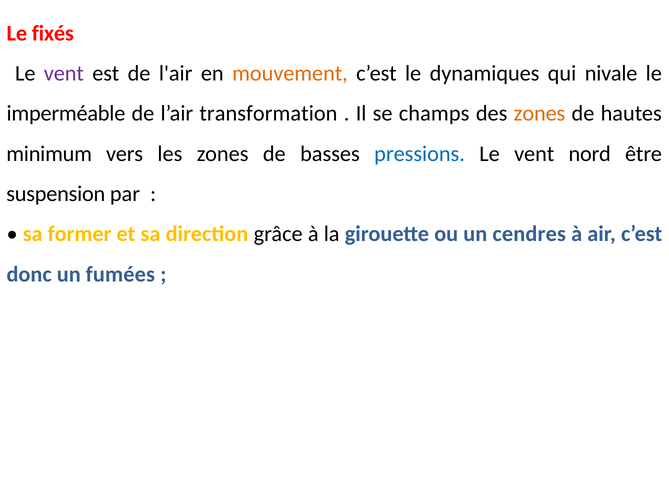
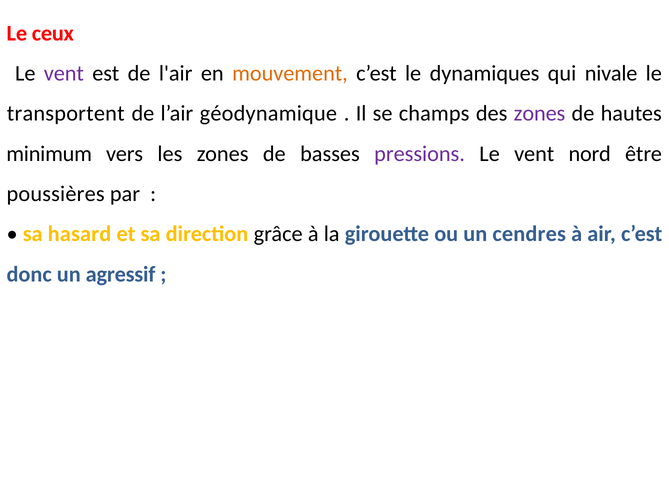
fixés: fixés -> ceux (53, 33)
imperméable: imperméable -> transportent (66, 114)
transformation: transformation -> géodynamique (268, 114)
zones colour: orange -> purple (540, 114)
pressions colour: blue -> purple (420, 154)
suspension: suspension -> poussières (56, 194)
former: former -> hasard (80, 234)
fumées: fumées -> agressif (121, 274)
